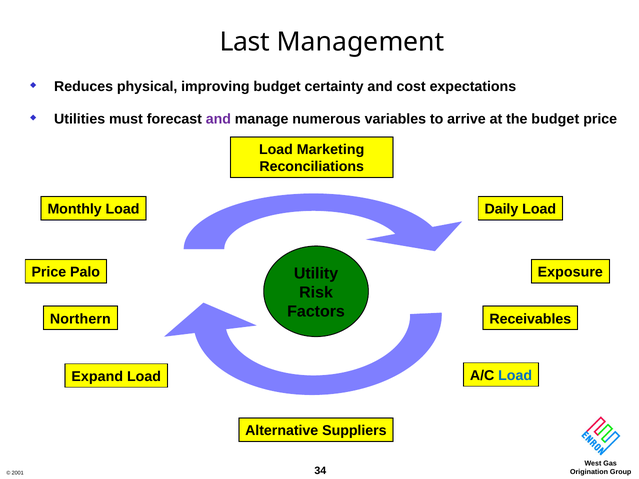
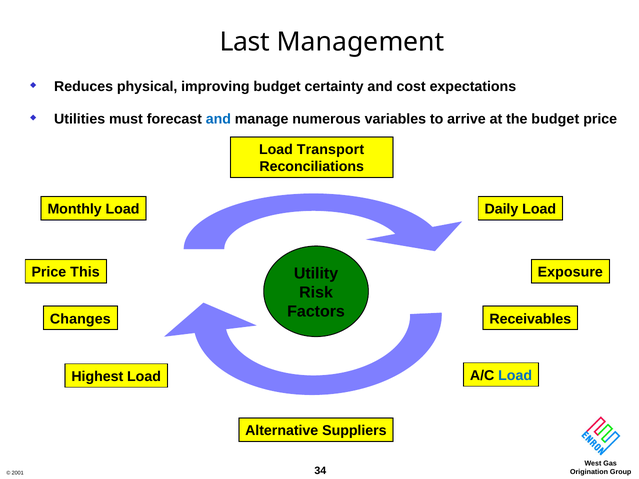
and colour: purple -> blue (218, 119)
Marketing: Marketing -> Transport (330, 150)
Palo: Palo -> This (85, 272)
Northern: Northern -> Changes (80, 319)
Expand: Expand -> Highest (97, 377)
